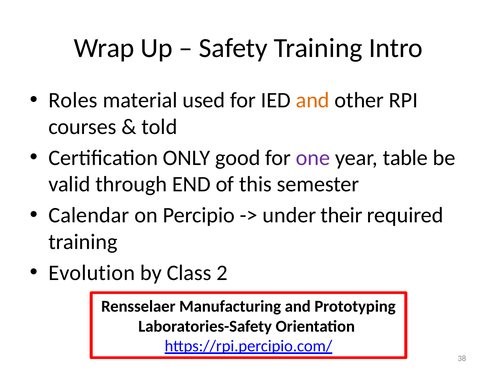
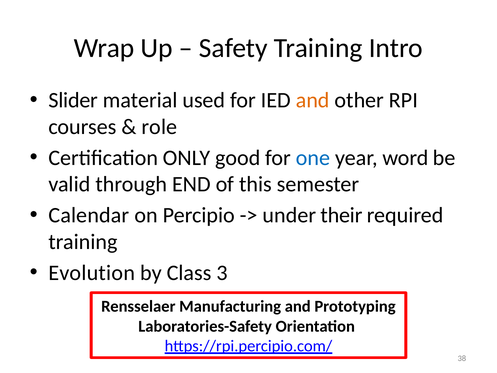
Roles: Roles -> Slider (73, 100)
told: told -> role (159, 127)
one colour: purple -> blue (313, 158)
table: table -> word (405, 158)
2: 2 -> 3 (222, 273)
